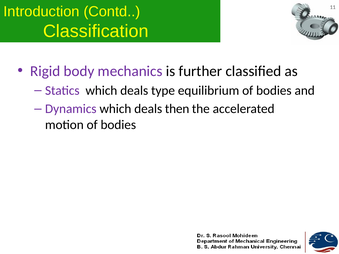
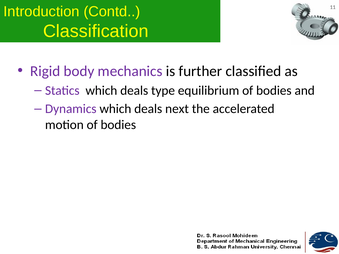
then: then -> next (177, 109)
